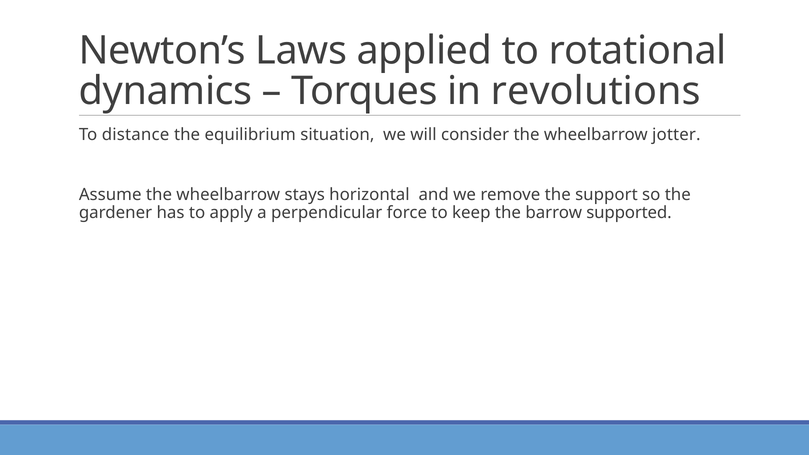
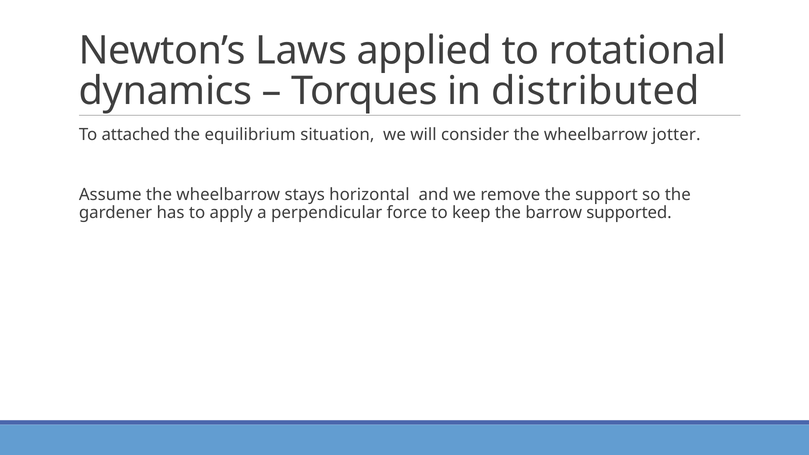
revolutions: revolutions -> distributed (596, 91)
distance: distance -> attached (136, 135)
